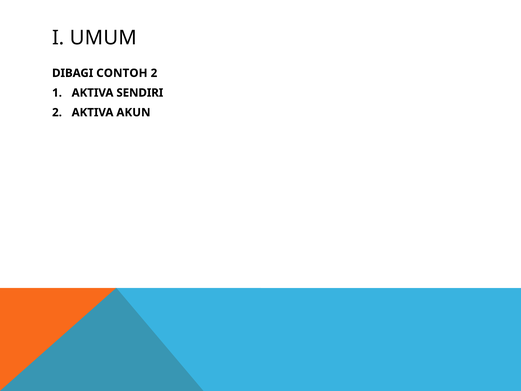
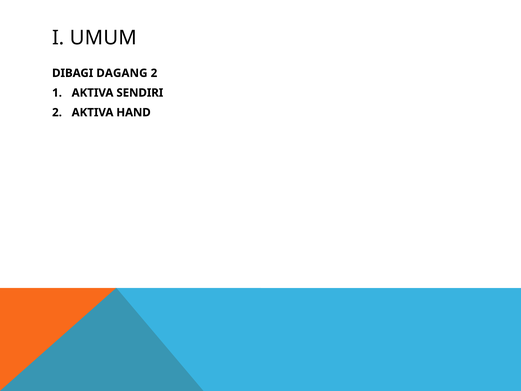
CONTOH: CONTOH -> DAGANG (122, 73)
AKUN: AKUN -> HAND (134, 112)
